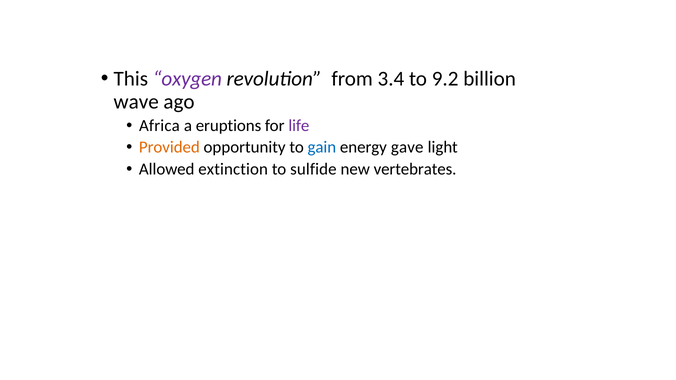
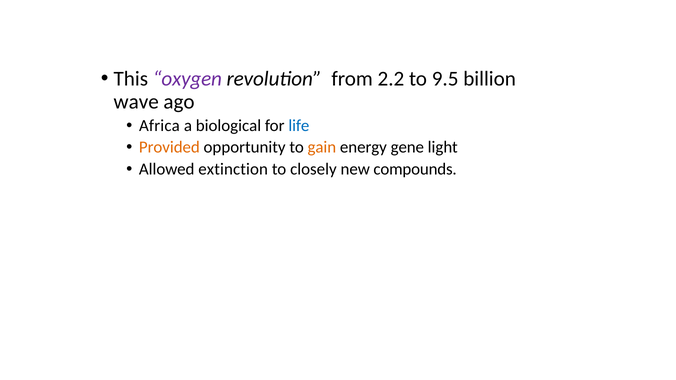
3.4: 3.4 -> 2.2 (391, 79)
9.2: 9.2 -> 9.5 (445, 79)
eruptions: eruptions -> biological (228, 126)
life colour: purple -> blue (299, 126)
gain colour: blue -> orange (322, 148)
gave: gave -> gene (407, 148)
sulfide: sulfide -> closely (313, 169)
vertebrates: vertebrates -> compounds (415, 169)
